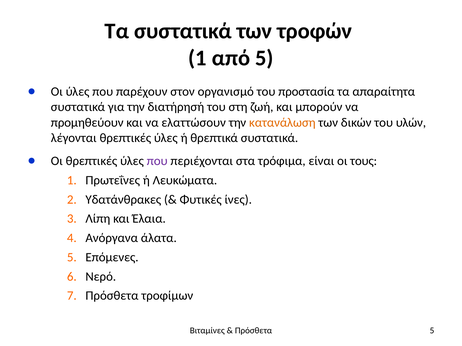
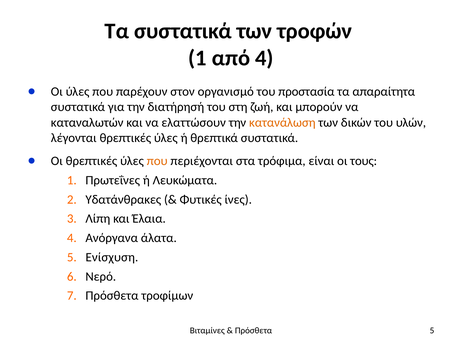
από 5: 5 -> 4 (264, 58)
προμηθεύουν: προμηθεύουν -> καταναλωτών (87, 123)
που colour: purple -> orange (157, 161)
Επόμενες: Επόμενες -> Ενίσχυση (112, 258)
